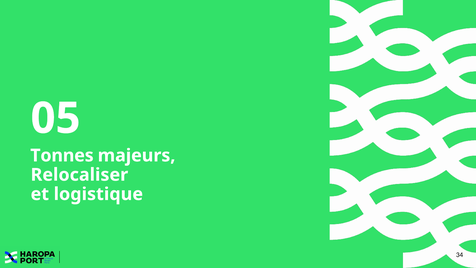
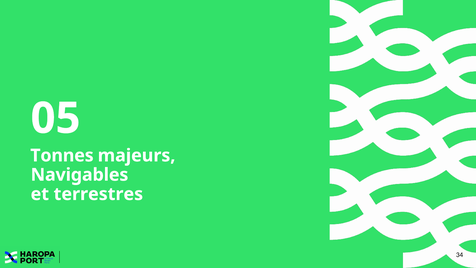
Relocaliser: Relocaliser -> Navigables (79, 175)
logistique: logistique -> terrestres (98, 194)
